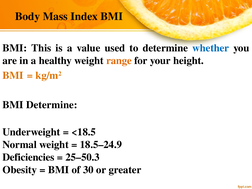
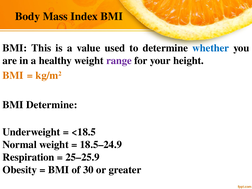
range colour: orange -> purple (119, 61)
Deficiencies: Deficiencies -> Respiration (28, 157)
25–50.3: 25–50.3 -> 25–25.9 (83, 157)
